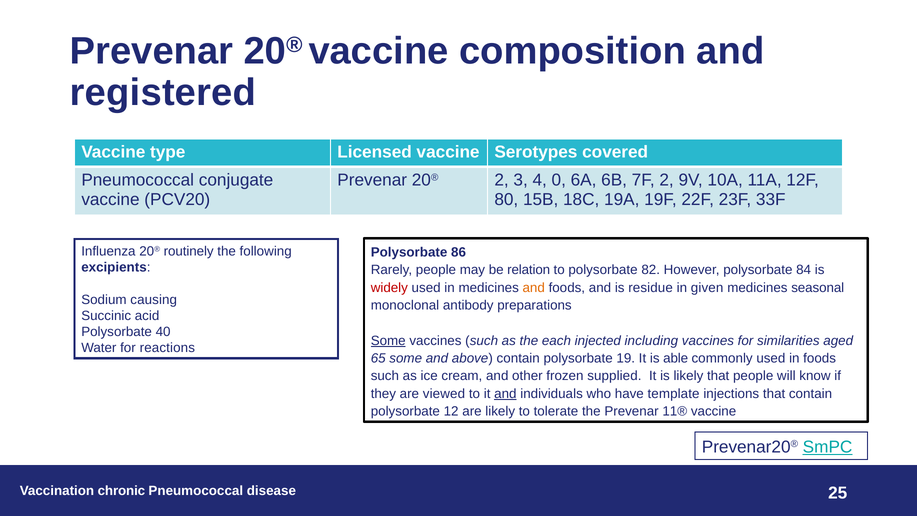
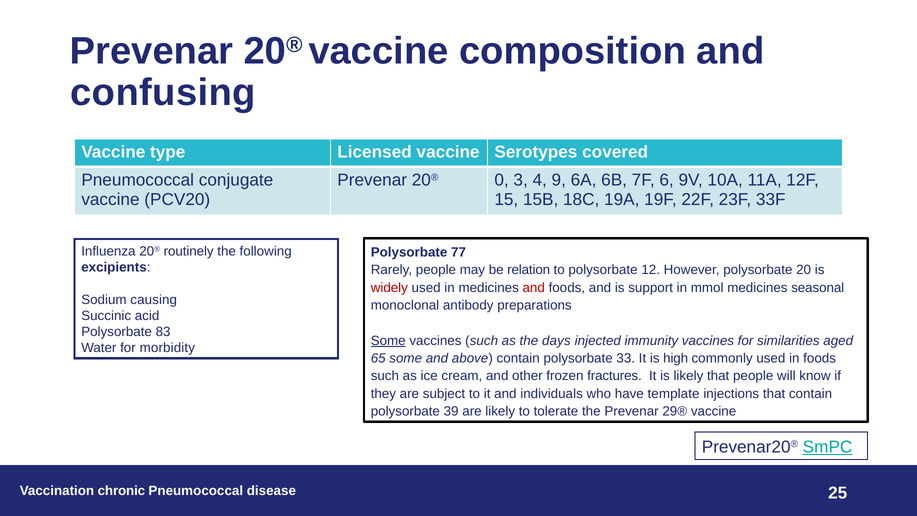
registered: registered -> confusing (163, 93)
20® 2: 2 -> 0 (502, 180)
0: 0 -> 9 (559, 180)
7F 2: 2 -> 6 (667, 180)
80: 80 -> 15 (506, 199)
86: 86 -> 77 (459, 252)
82: 82 -> 12 (651, 270)
84: 84 -> 20 (804, 270)
and colour: orange -> red (534, 288)
residue: residue -> support (651, 288)
given: given -> mmol (707, 288)
40: 40 -> 83 (163, 332)
each: each -> days (556, 340)
including: including -> immunity (651, 340)
reactions: reactions -> morbidity (167, 348)
19: 19 -> 33 (626, 358)
able: able -> high (676, 358)
supplied: supplied -> fractures (614, 376)
viewed: viewed -> subject (444, 393)
and underline: present -> none (505, 393)
12: 12 -> 39 (451, 411)
11®: 11® -> 29® (675, 411)
